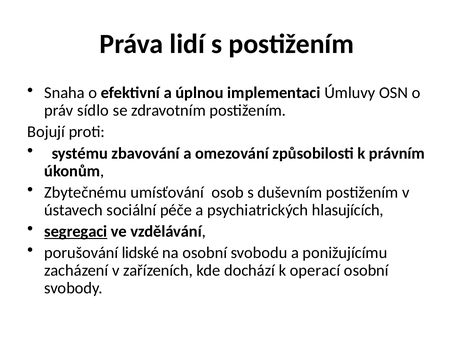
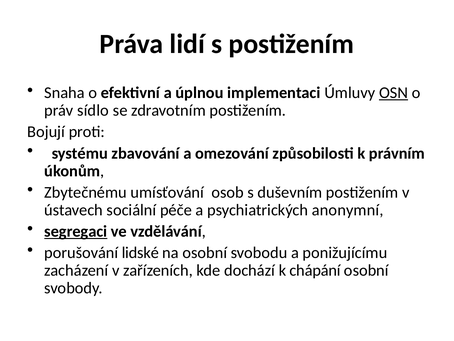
OSN underline: none -> present (394, 93)
hlasujících: hlasujících -> anonymní (348, 210)
operací: operací -> chápání (315, 270)
